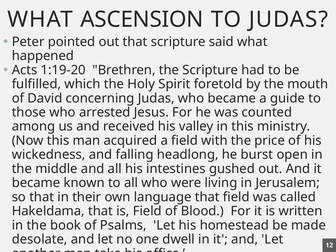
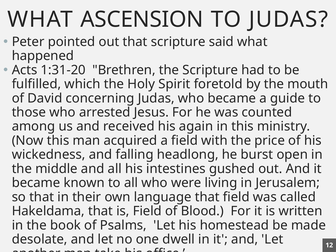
1:19-20: 1:19-20 -> 1:31-20 (63, 70)
valley: valley -> again (196, 126)
